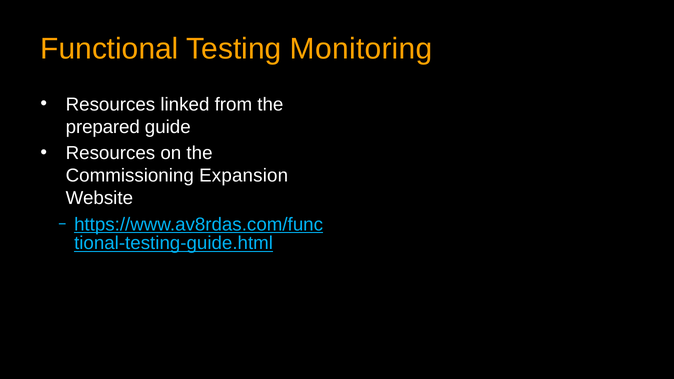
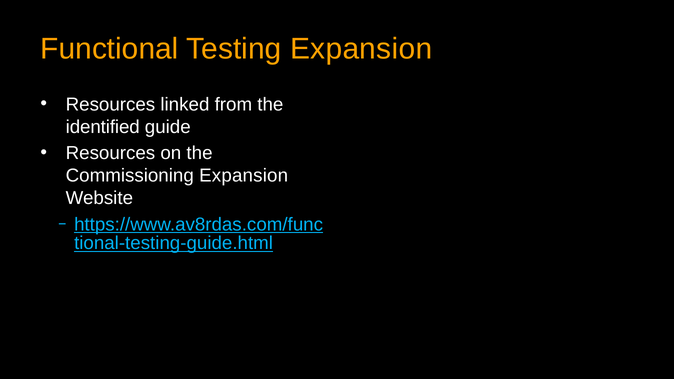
Testing Monitoring: Monitoring -> Expansion (361, 49)
prepared: prepared -> identified (103, 127)
